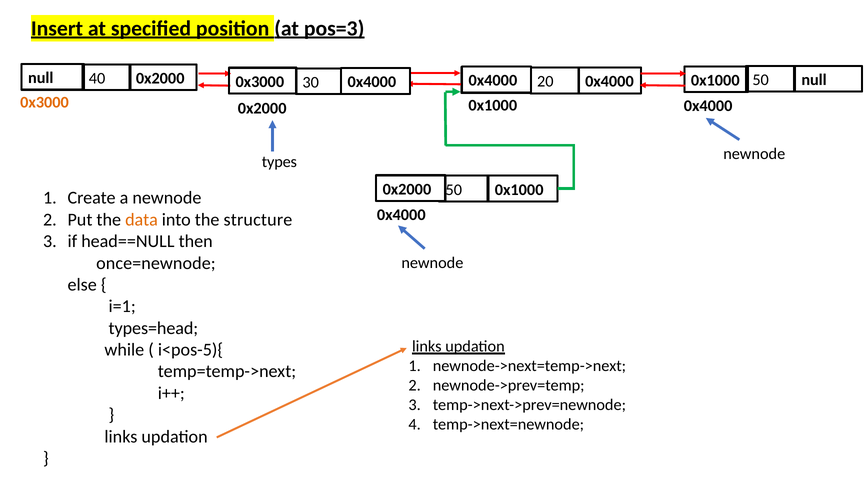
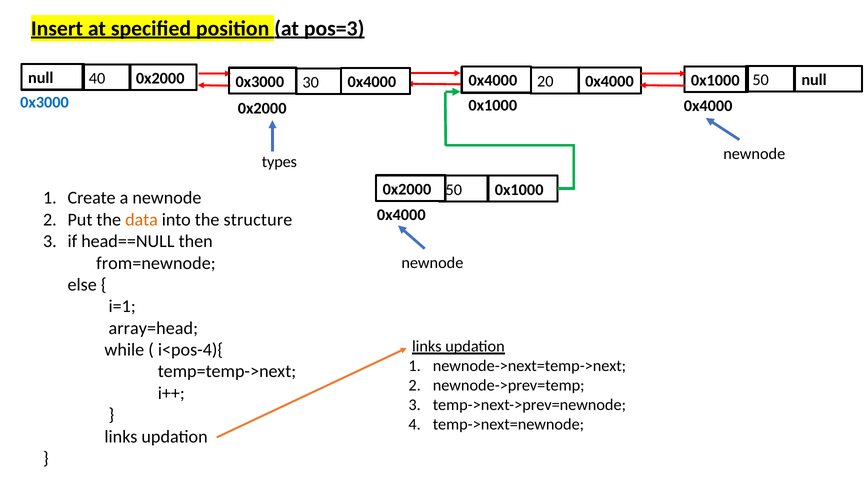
0x3000 colour: orange -> blue (45, 102)
once=newnode: once=newnode -> from=newnode (156, 263)
types=head: types=head -> array=head (153, 328)
i<pos-5){: i<pos-5){ -> i<pos-4){ (191, 350)
